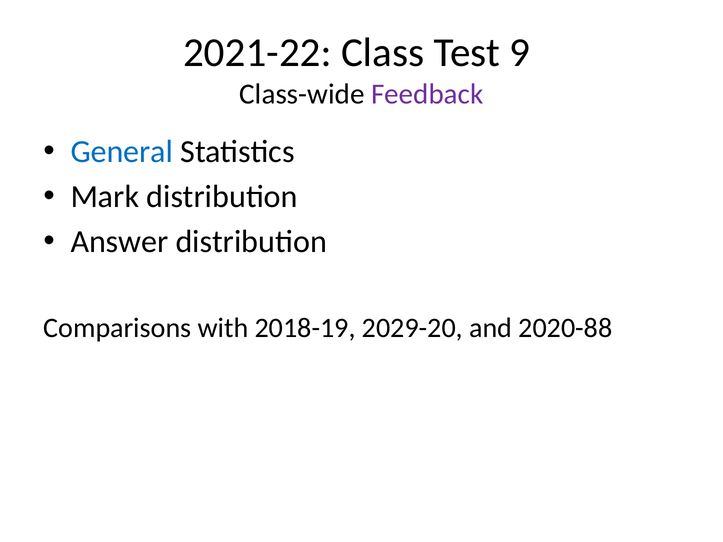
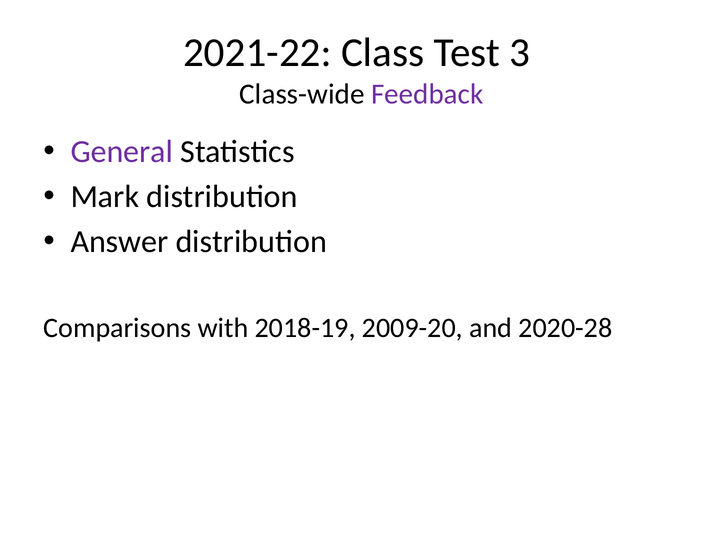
9: 9 -> 3 (520, 53)
General colour: blue -> purple (122, 152)
2029-20: 2029-20 -> 2009-20 (412, 328)
2020-88: 2020-88 -> 2020-28 (565, 328)
